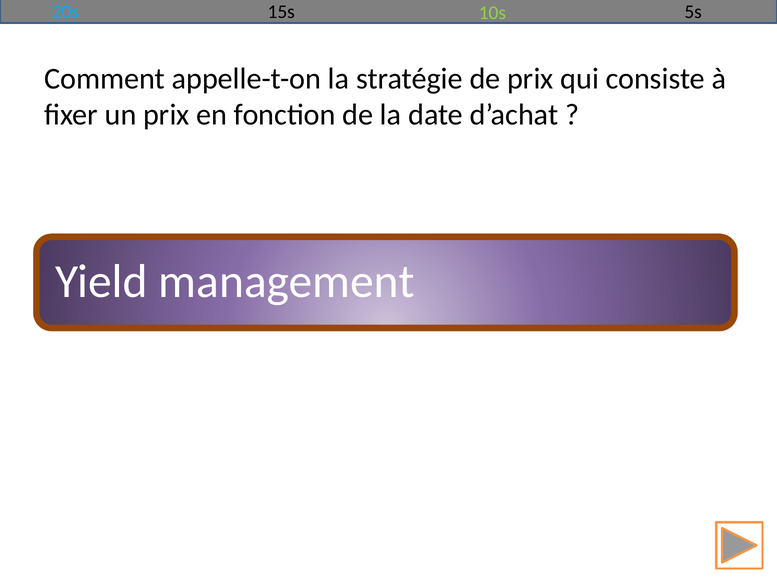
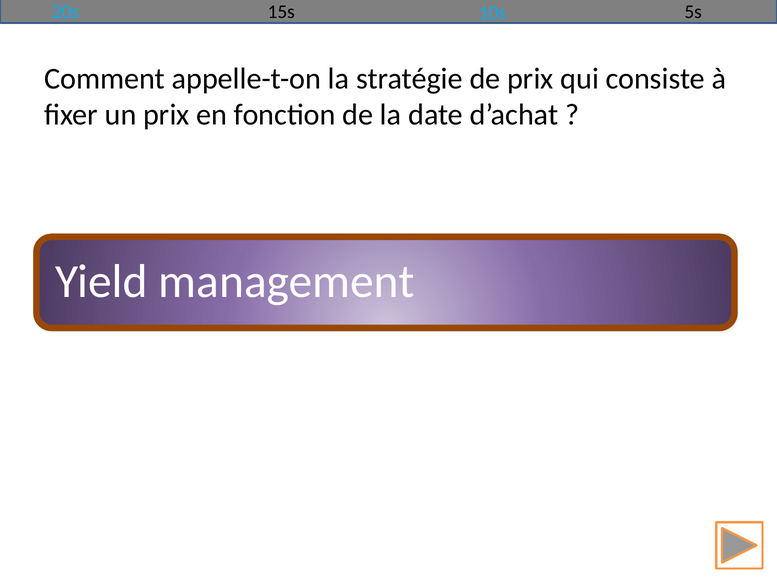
10s colour: light green -> light blue (492, 13)
